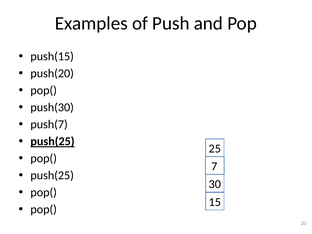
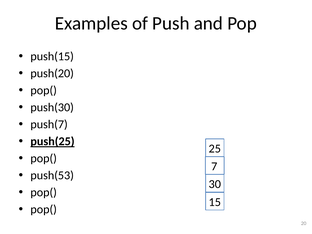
push(25: push(25 -> push(53 (52, 175)
